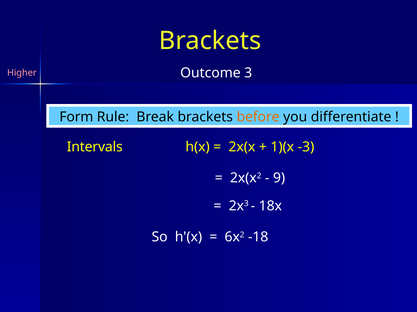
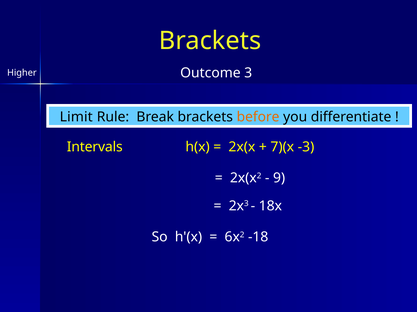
Higher colour: pink -> white (22, 73)
Form: Form -> Limit (76, 117)
1)(x: 1)(x -> 7)(x (282, 147)
